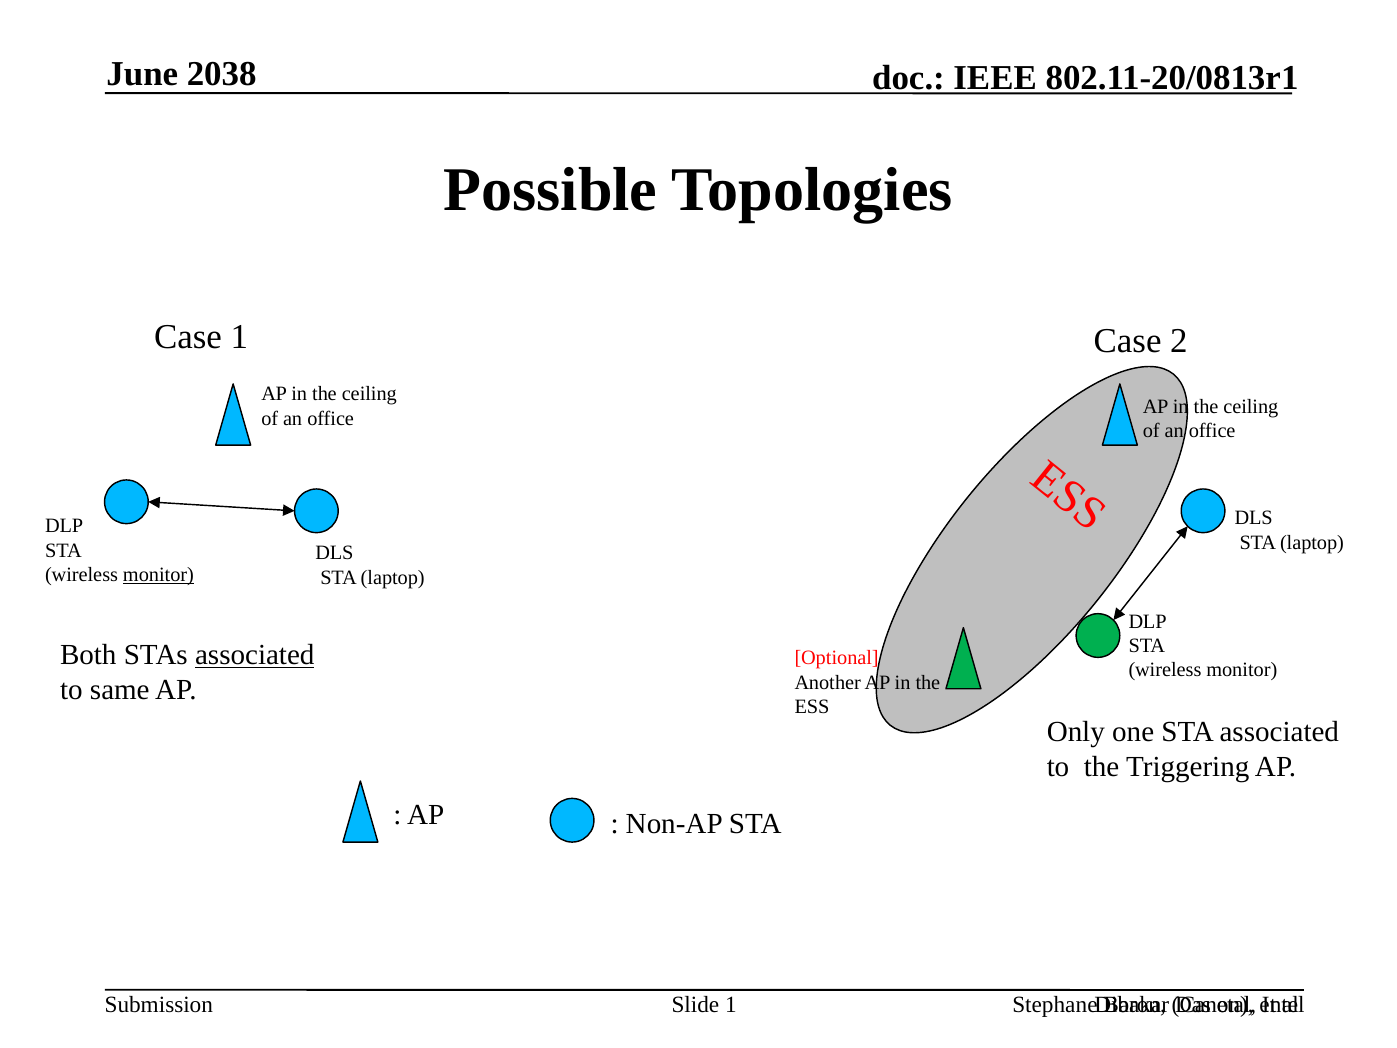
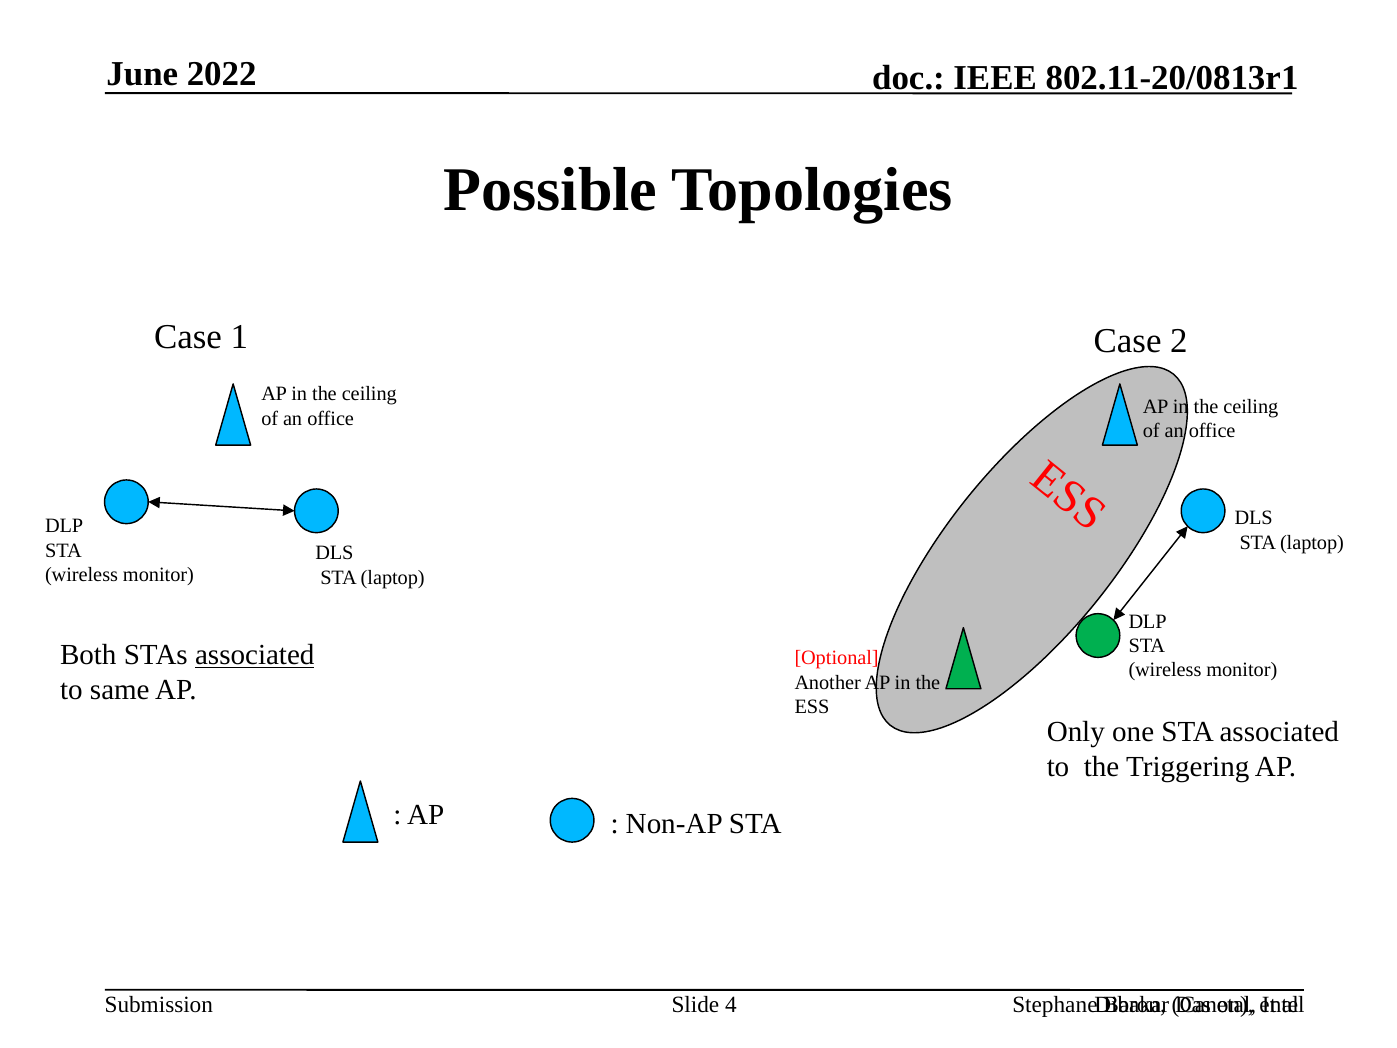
2038: 2038 -> 2022 (222, 74)
monitor underline: present -> none (158, 575)
Slide 1: 1 -> 4 (731, 1005)
